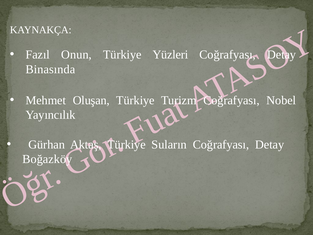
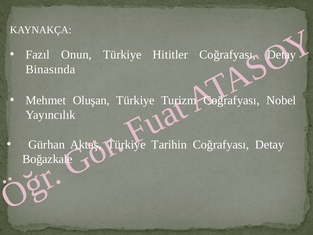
Yüzleri: Yüzleri -> Hititler (170, 55)
Suların: Suların -> Tarihin (169, 144)
Boğazköy: Boğazköy -> Boğazkale (47, 159)
